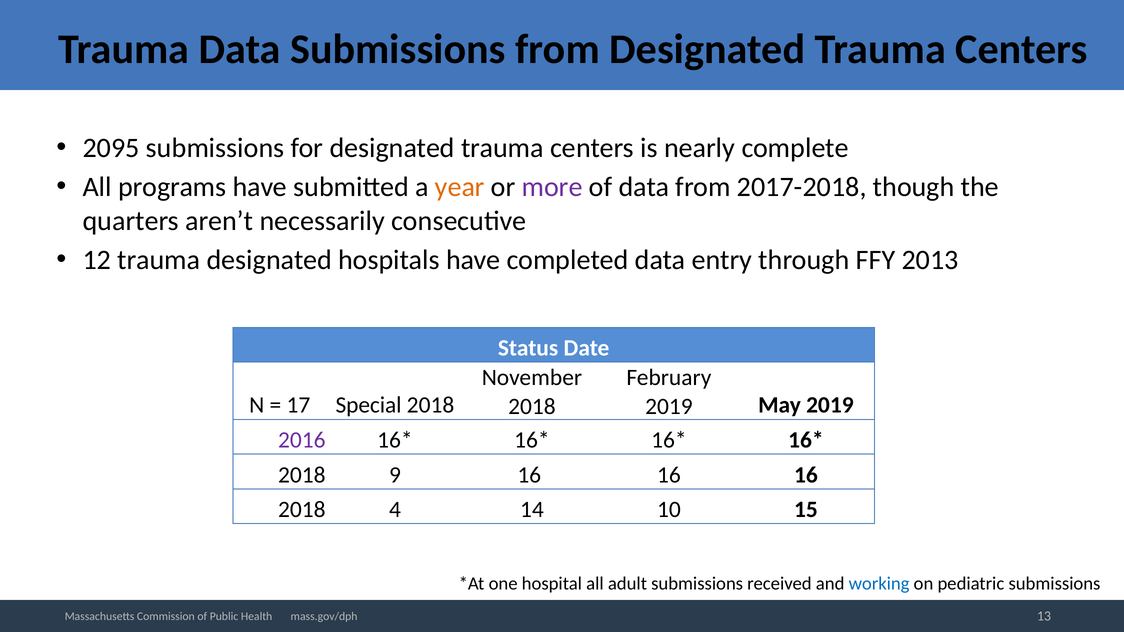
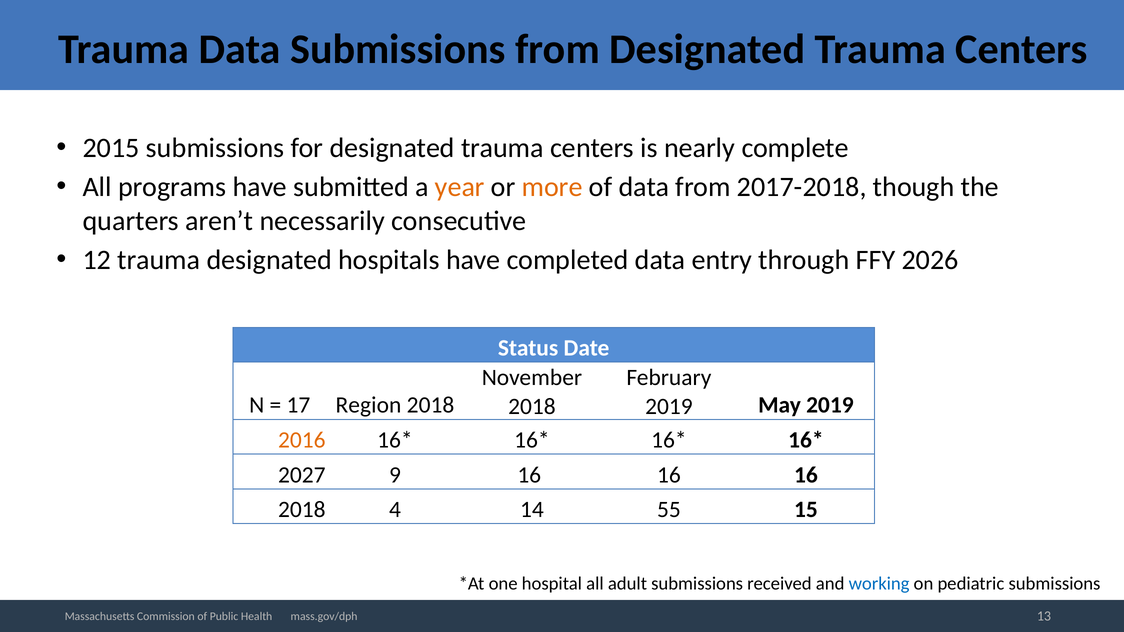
2095: 2095 -> 2015 (111, 148)
more colour: purple -> orange (552, 187)
2013: 2013 -> 2026 (930, 260)
Special: Special -> Region (368, 405)
2016 colour: purple -> orange (302, 440)
2018: 2018 -> 2027 (302, 475)
10: 10 -> 55 (669, 510)
